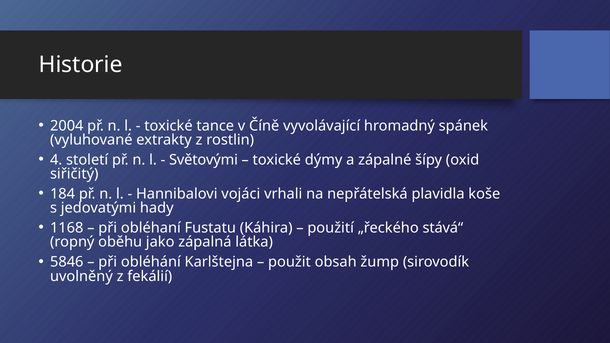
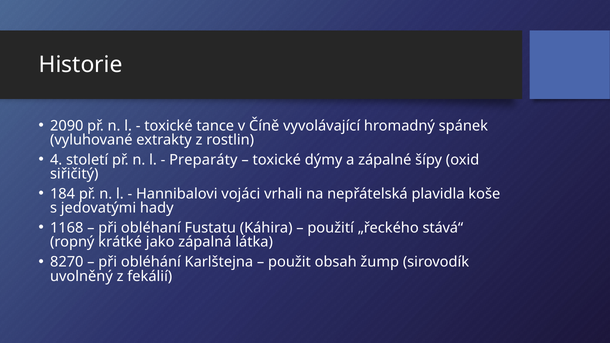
2004: 2004 -> 2090 (67, 126)
Světovými: Světovými -> Preparáty (203, 160)
oběhu: oběhu -> krátké (120, 242)
5846: 5846 -> 8270 (67, 262)
